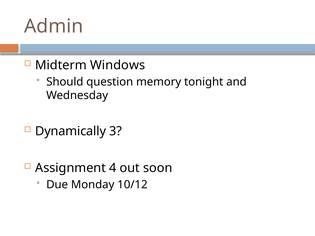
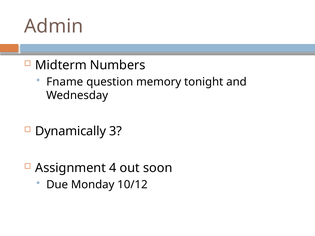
Windows: Windows -> Numbers (118, 65)
Should: Should -> Fname (65, 82)
